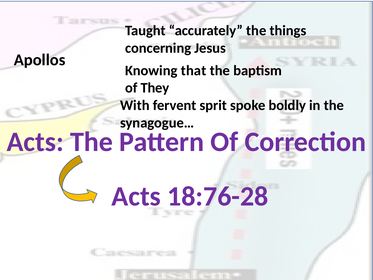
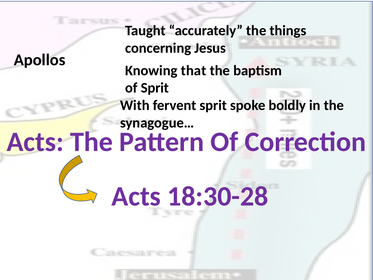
of They: They -> Sprit (155, 88)
18:76-28: 18:76-28 -> 18:30-28 (218, 196)
